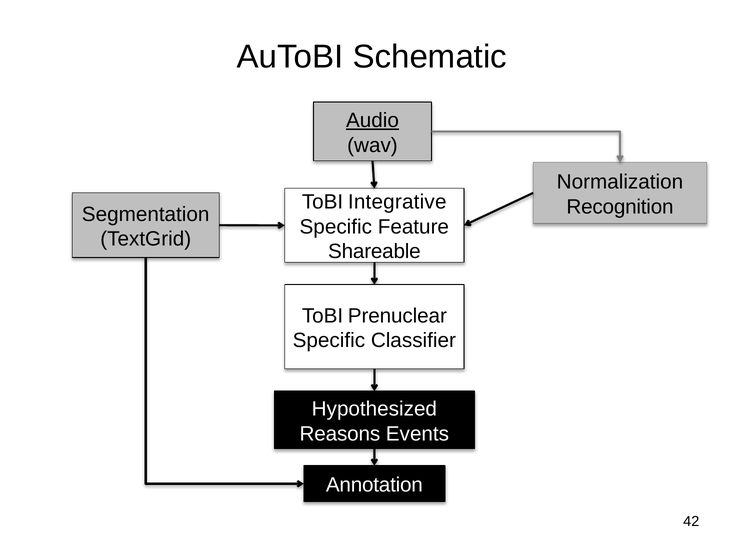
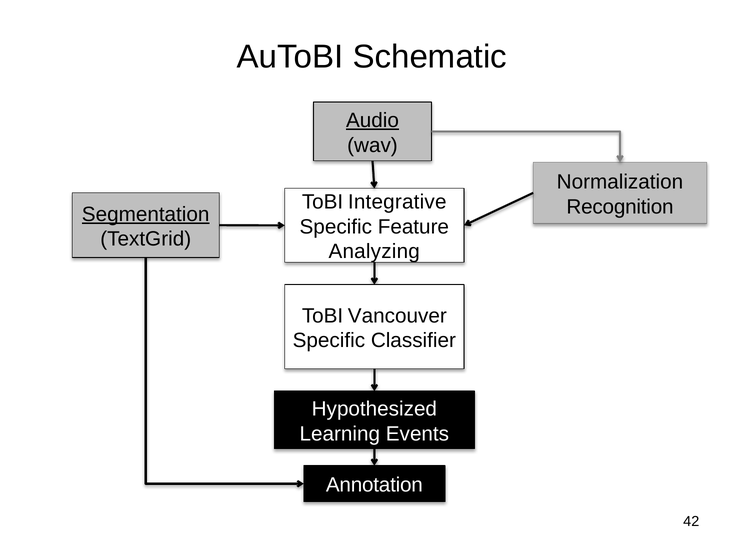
Segmentation underline: none -> present (146, 214)
Shareable: Shareable -> Analyzing (374, 252)
Prenuclear: Prenuclear -> Vancouver (397, 316)
Reasons: Reasons -> Learning (340, 434)
